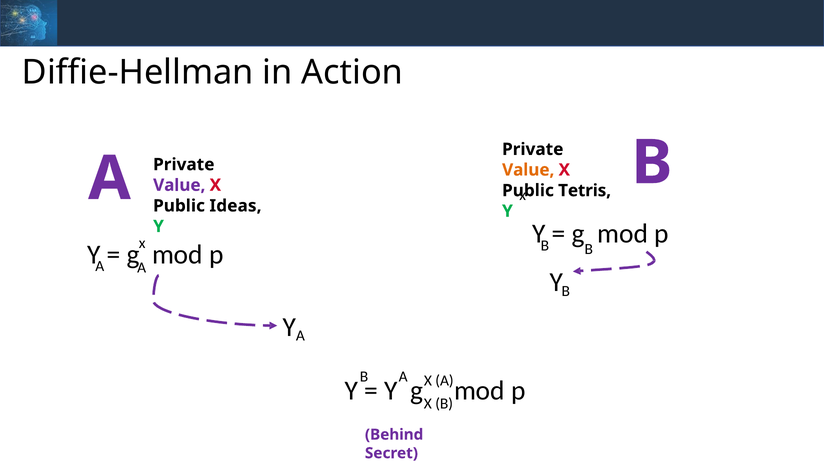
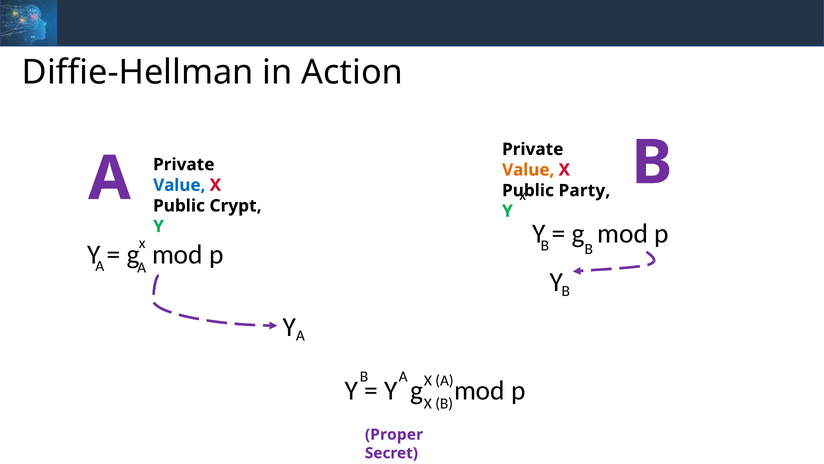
Value colour: purple -> blue (179, 185)
Tetris: Tetris -> Party (584, 190)
Ideas: Ideas -> Crypt (236, 206)
Behind: Behind -> Proper (394, 434)
